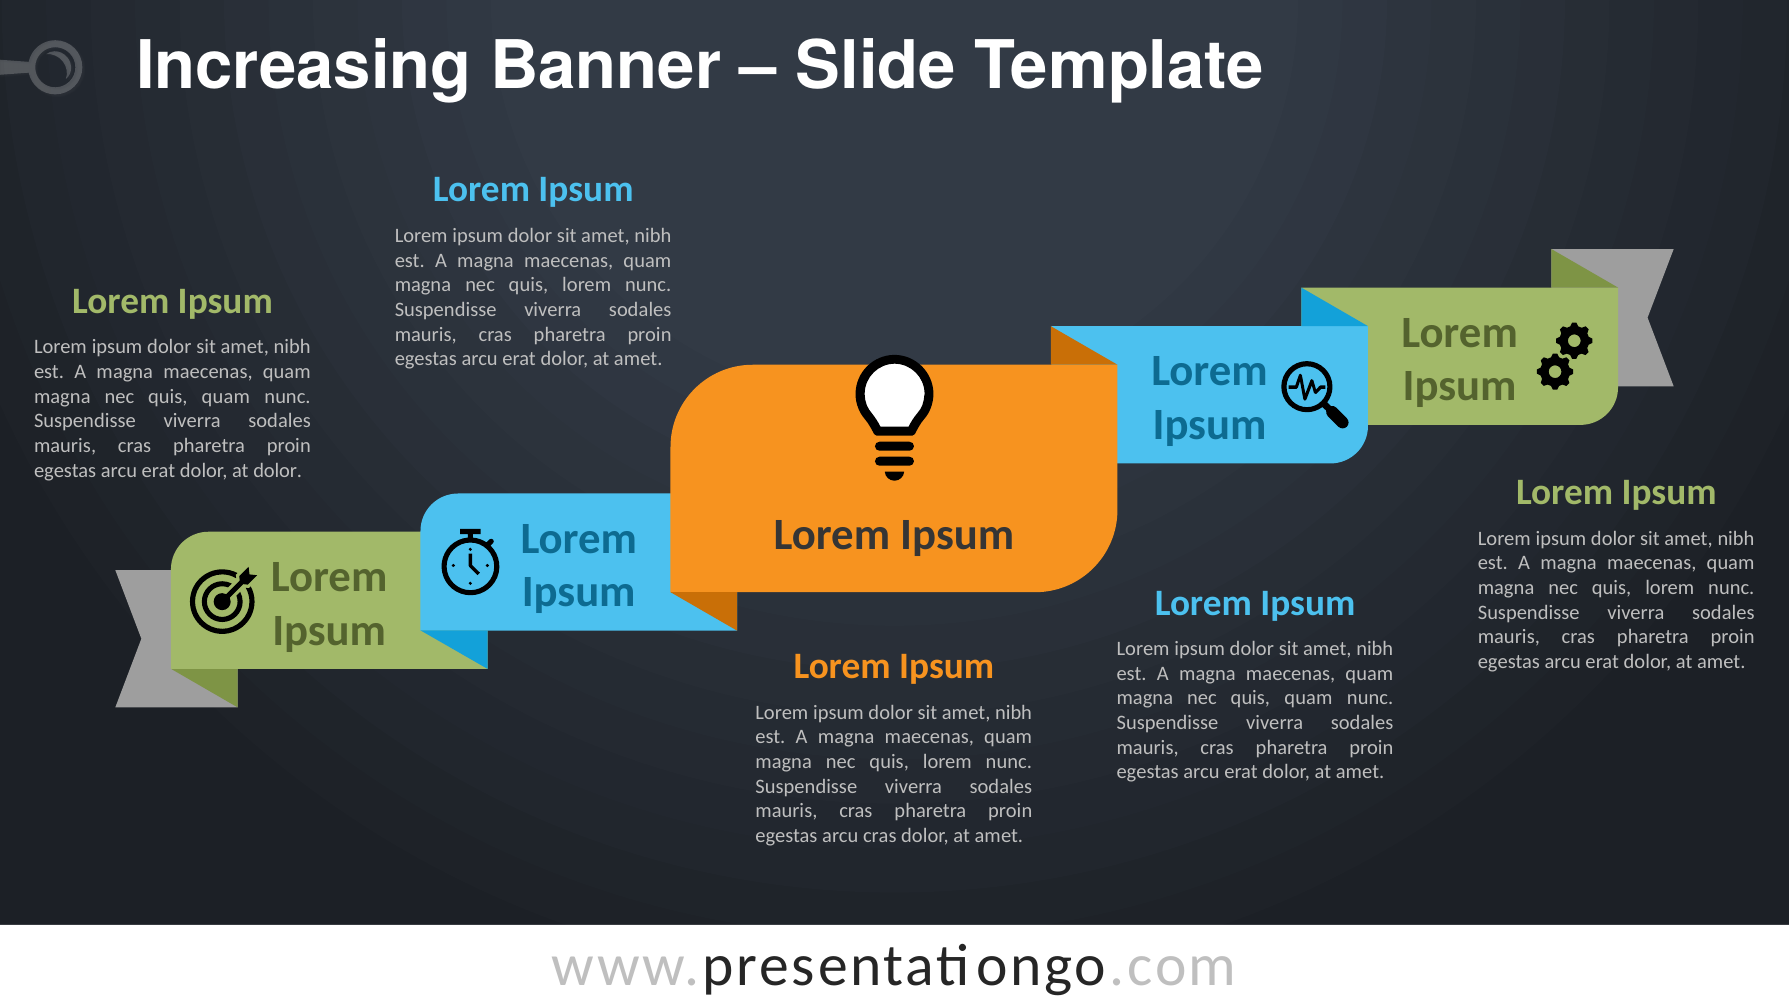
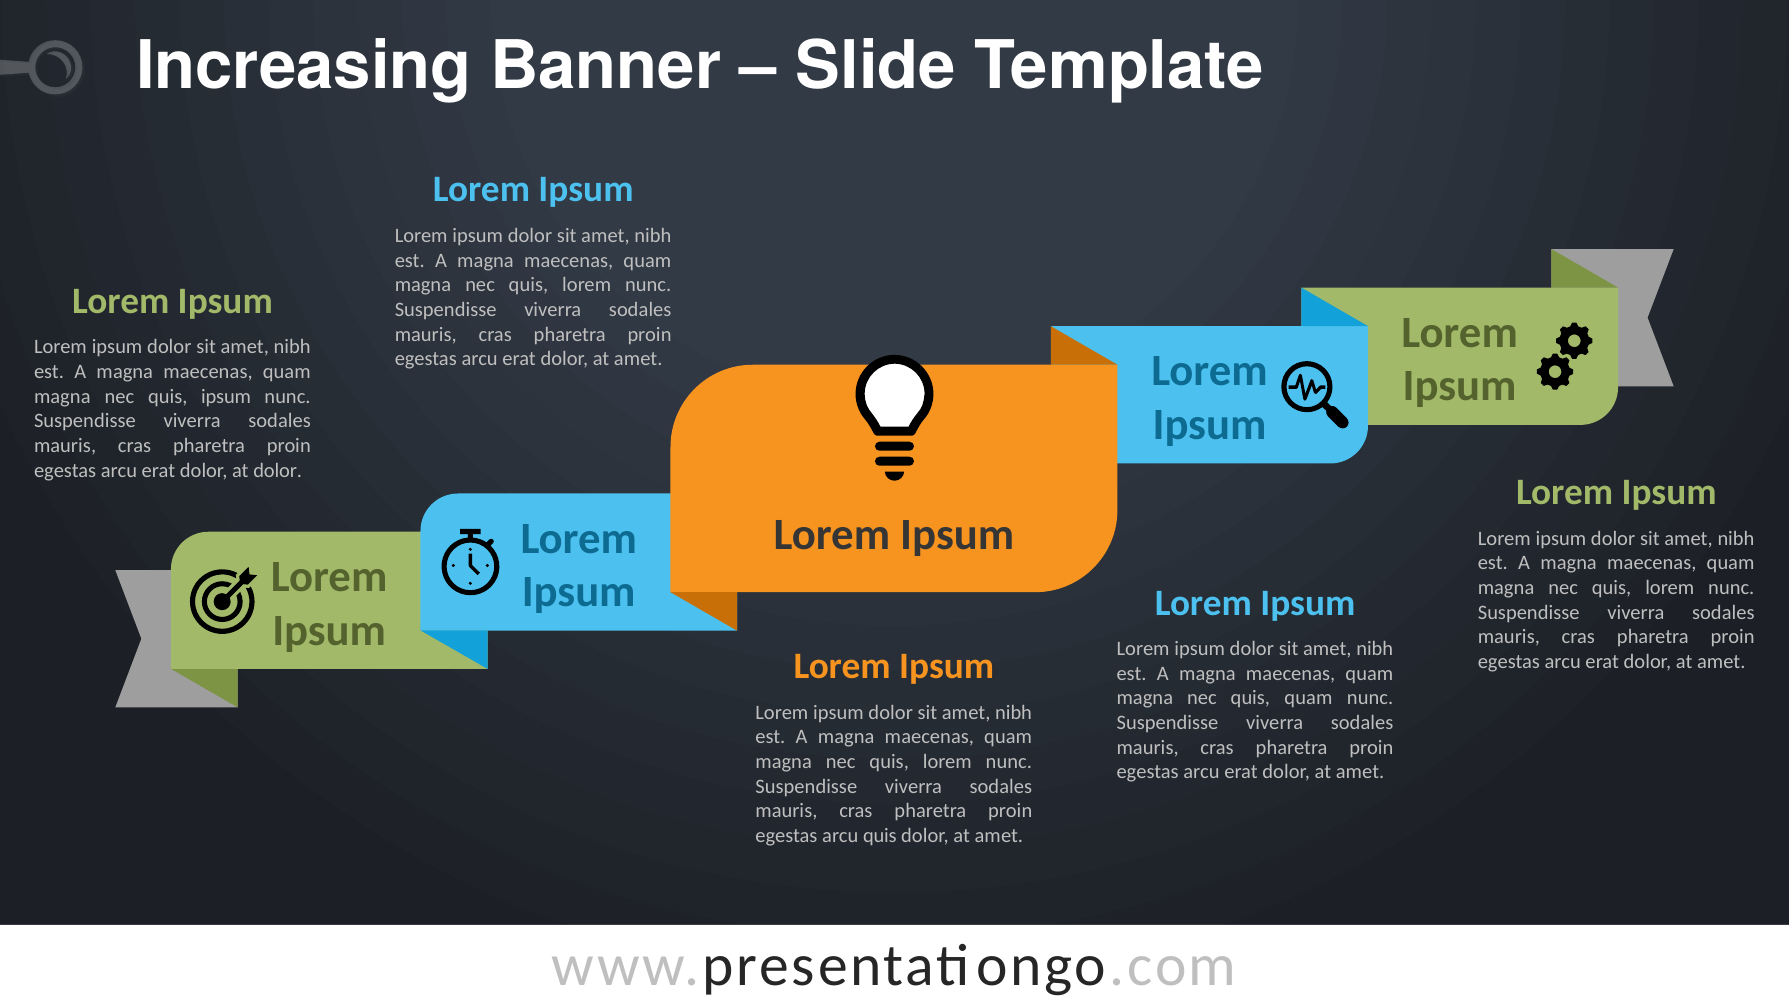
quam: quam -> ipsum (226, 397)
arcu cras: cras -> quis (880, 836)
